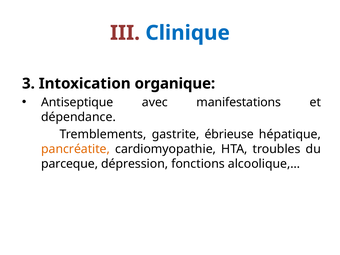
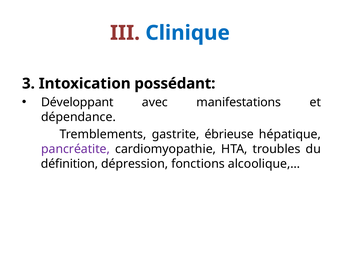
organique: organique -> possédant (175, 84)
Antiseptique: Antiseptique -> Développant (77, 102)
pancréatite colour: orange -> purple (76, 149)
parceque: parceque -> définition (70, 164)
